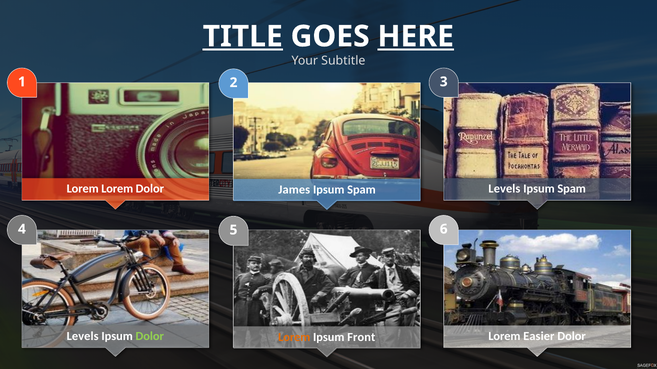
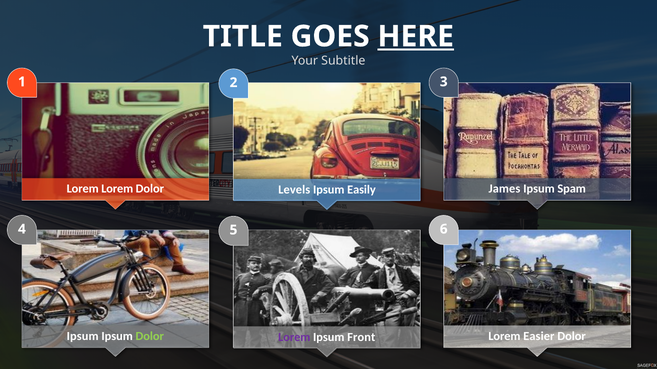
TITLE underline: present -> none (243, 36)
Levels: Levels -> James (504, 189)
James: James -> Levels (294, 190)
Spam: Spam -> Easily (361, 190)
Levels: Levels -> Ipsum (83, 337)
Lorem colour: orange -> purple (294, 337)
